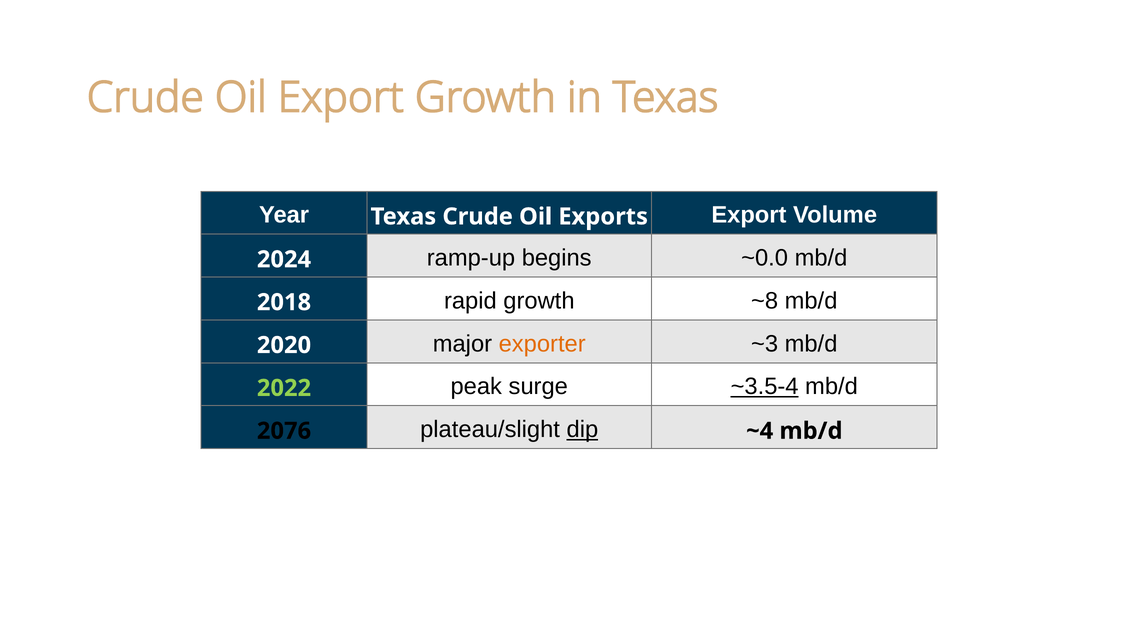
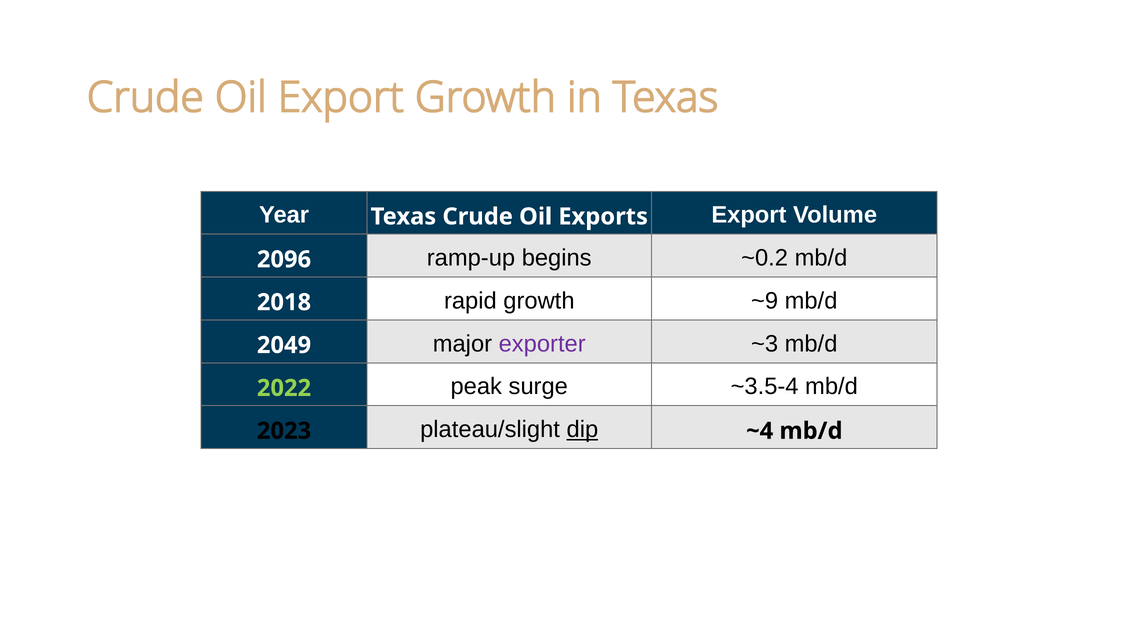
2024: 2024 -> 2096 (284, 260)
~0.0: ~0.0 -> ~0.2 (765, 258)
~8: ~8 -> ~9 (765, 301)
2020: 2020 -> 2049 (284, 345)
exporter colour: orange -> purple (542, 344)
~3.5-4 underline: present -> none (765, 387)
2076: 2076 -> 2023 (284, 431)
